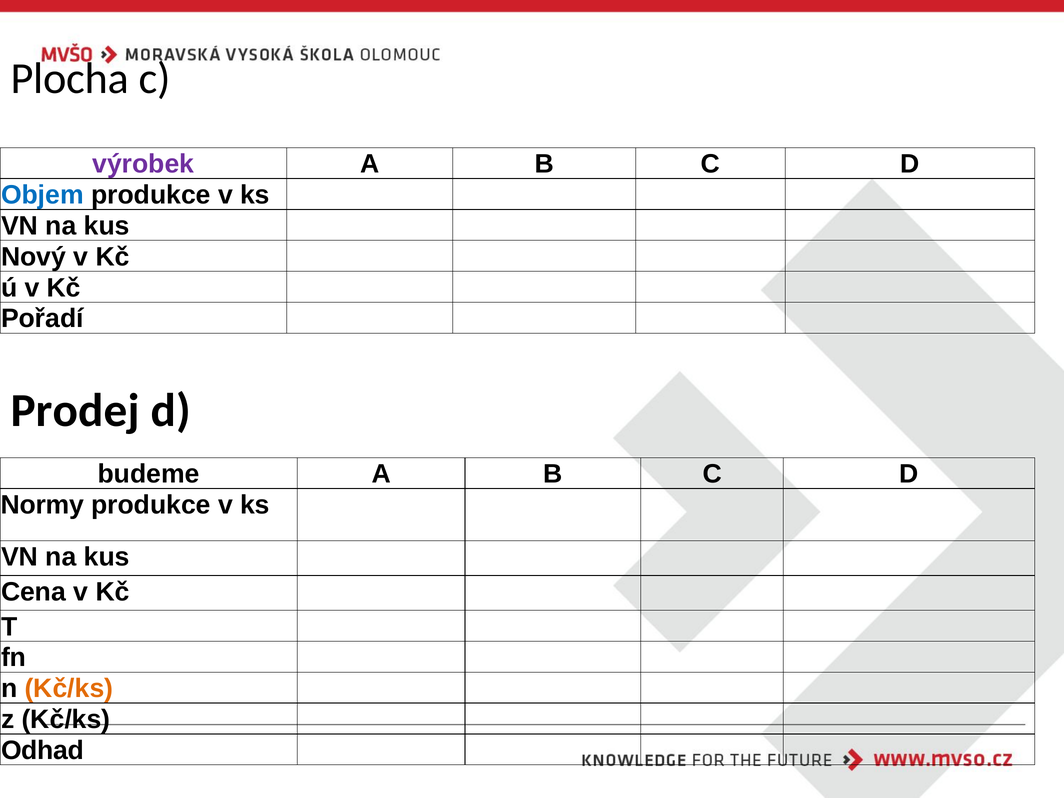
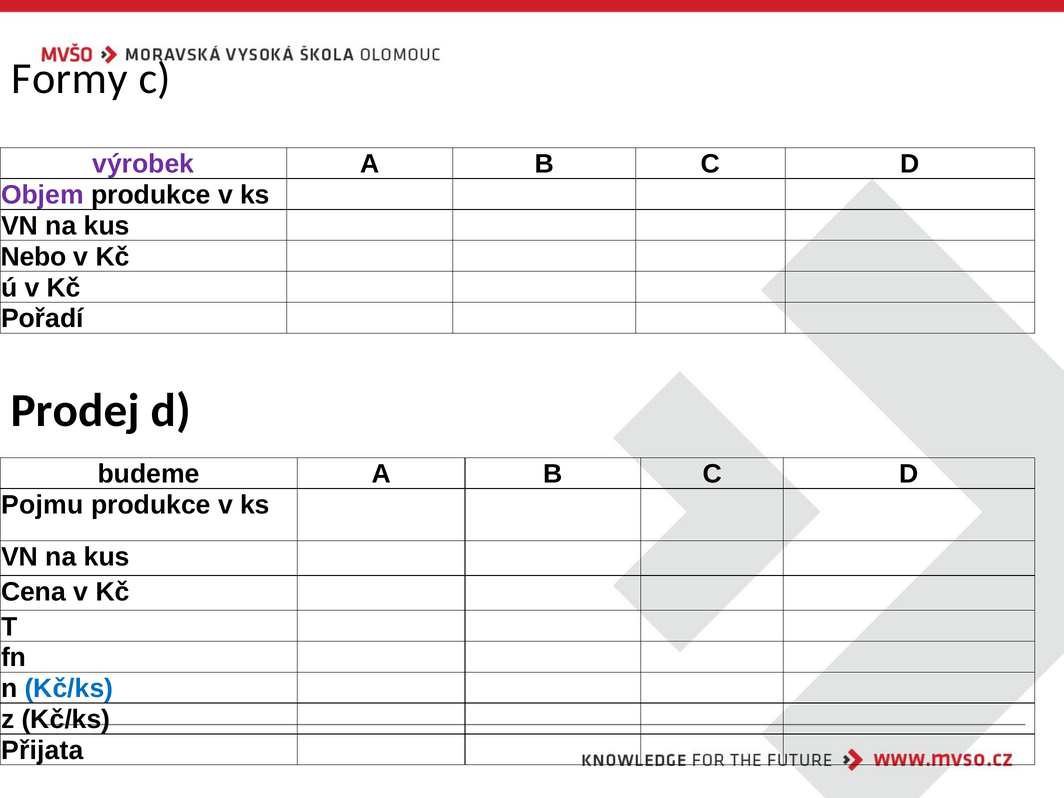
Plocha: Plocha -> Formy (69, 78)
Objem colour: blue -> purple (42, 195)
Nový: Nový -> Nebo (34, 257)
Normy: Normy -> Pojmu (42, 505)
Kč/ks colour: orange -> blue (69, 689)
Odhad: Odhad -> Přijata (42, 750)
